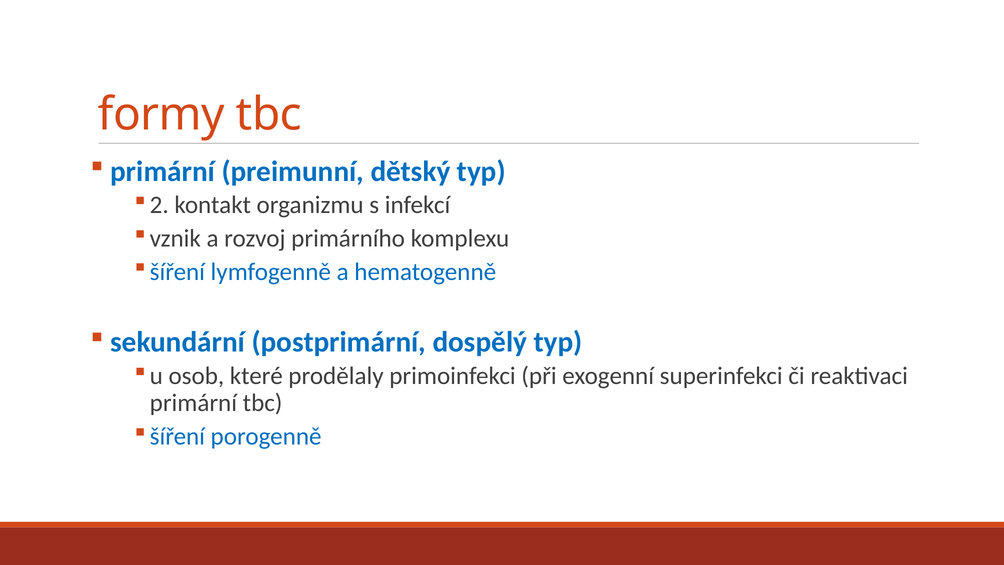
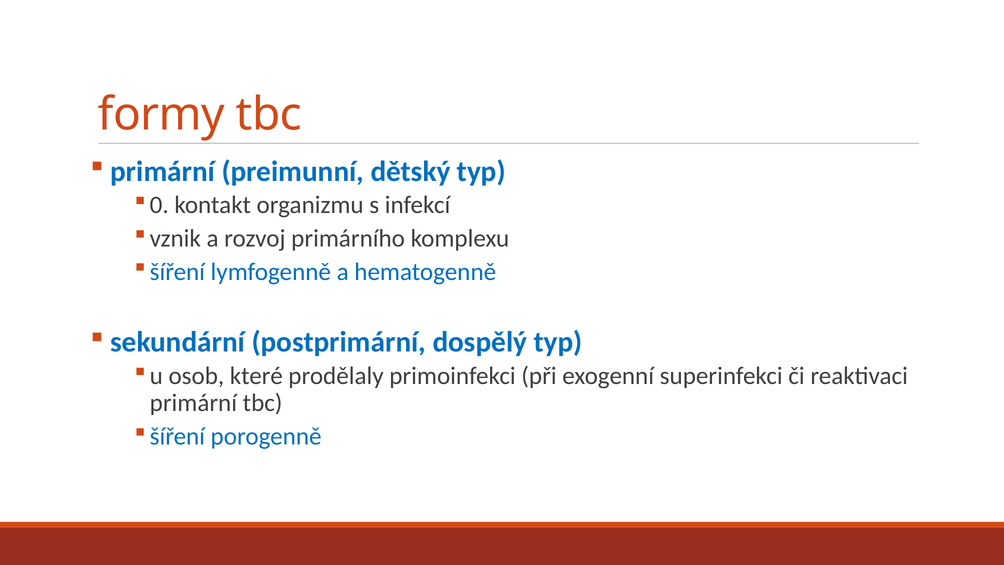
2: 2 -> 0 (159, 205)
